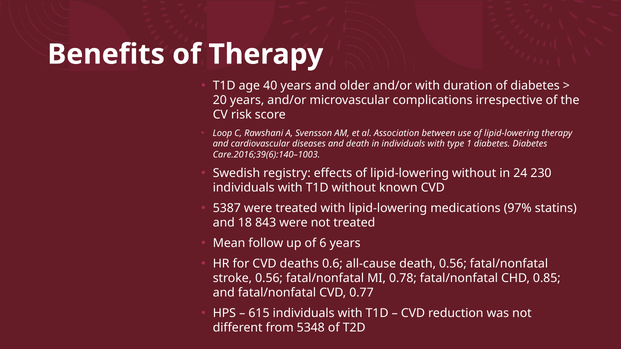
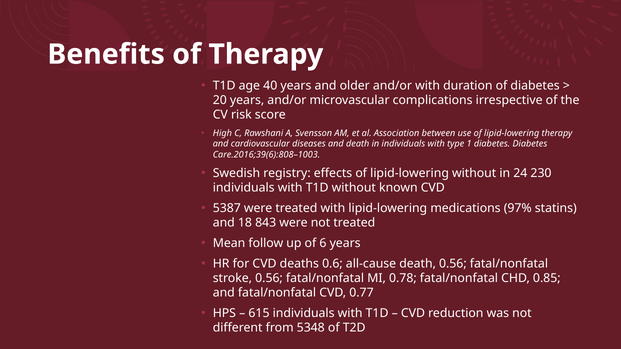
Loop: Loop -> High (222, 133)
Care.2016;39(6):140–1003: Care.2016;39(6):140–1003 -> Care.2016;39(6):808–1003 (266, 155)
